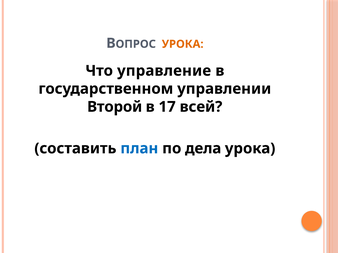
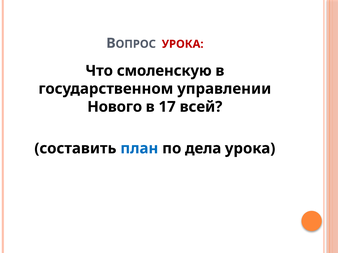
УРОКА colour: orange -> red (183, 44)
управление: управление -> смоленскую (164, 71)
Второй: Второй -> Нового (115, 107)
